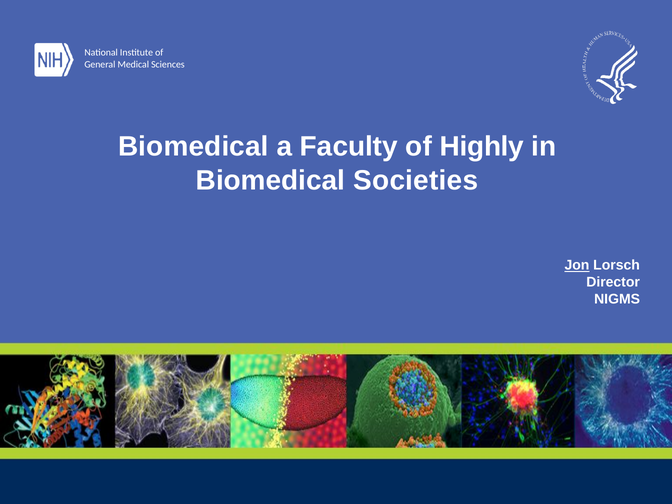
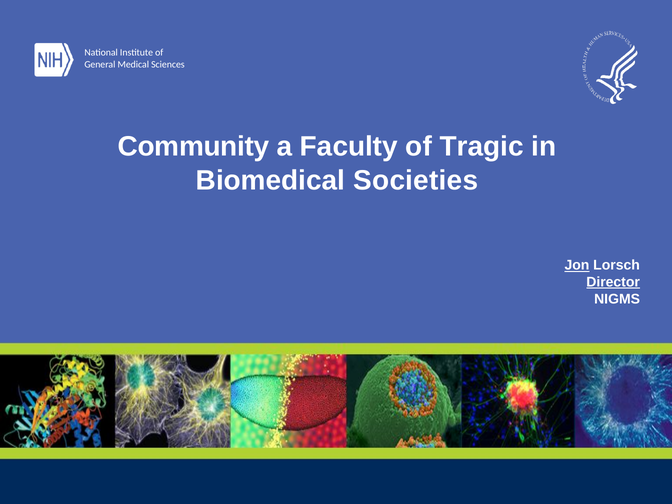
Biomedical: Biomedical -> Community (194, 147)
Highly: Highly -> Tragic (482, 147)
Director underline: none -> present (613, 282)
